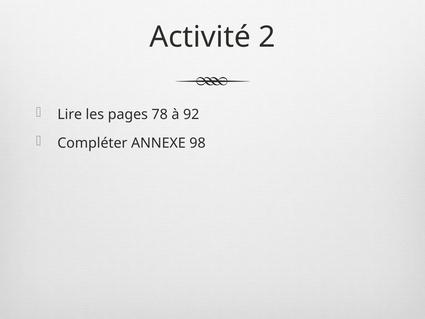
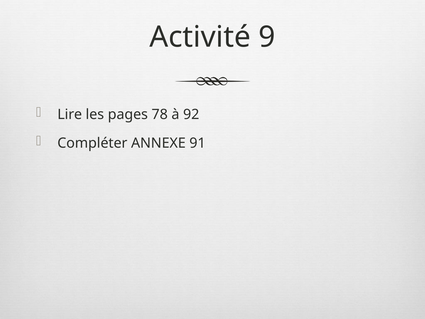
2: 2 -> 9 (267, 37)
98: 98 -> 91 (198, 143)
